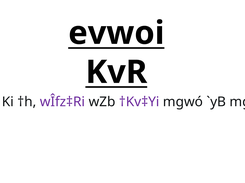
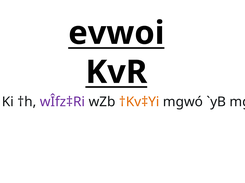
†Kv‡Yi colour: purple -> orange (139, 102)
